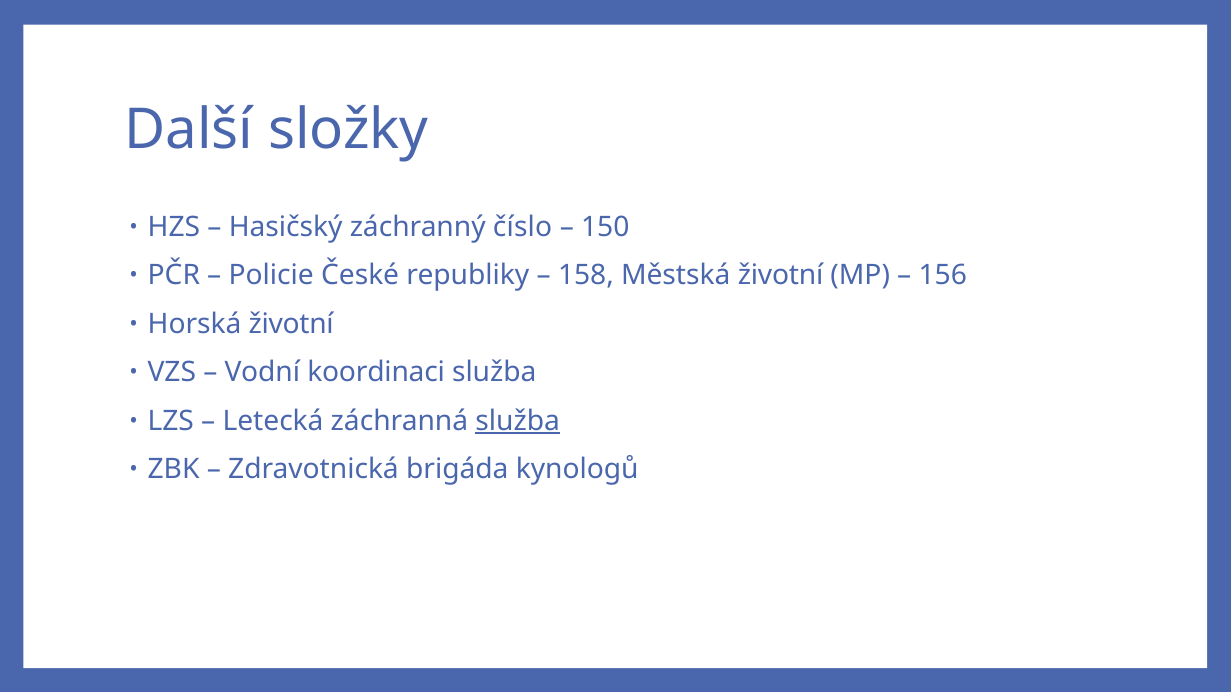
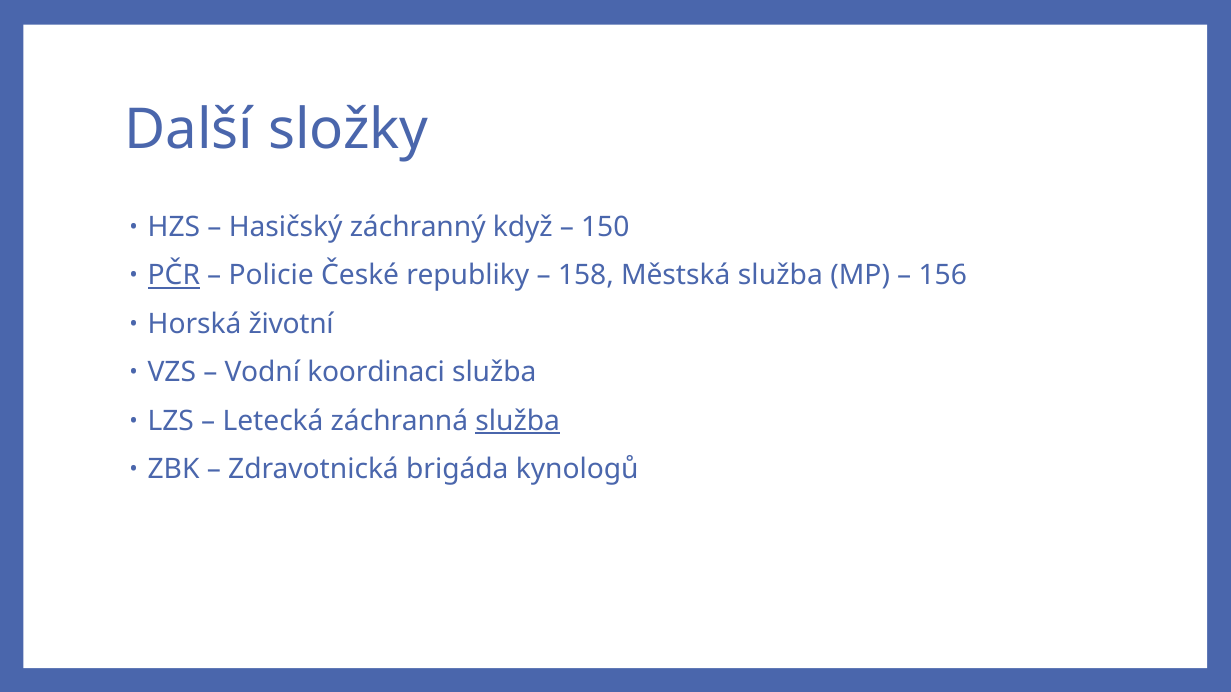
číslo: číslo -> když (523, 227)
PČR underline: none -> present (174, 276)
Městská životní: životní -> služba (780, 276)
